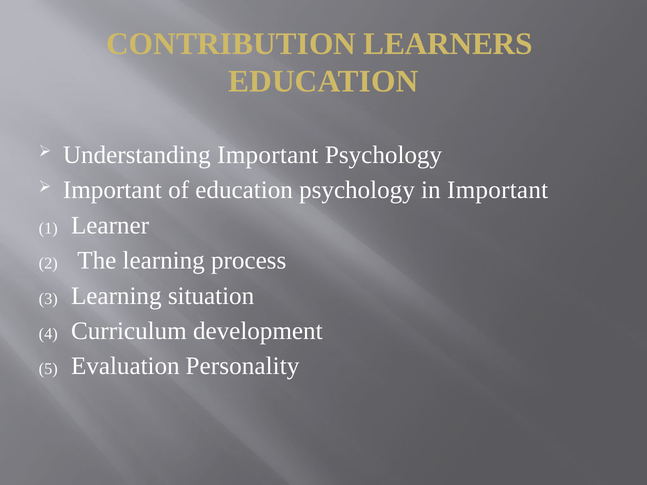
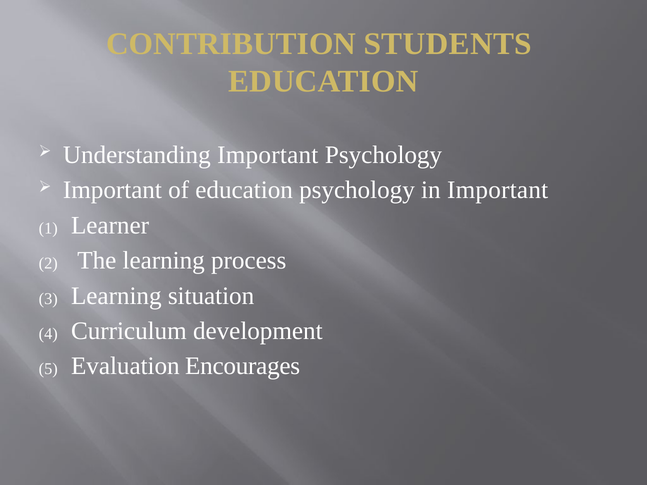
LEARNERS: LEARNERS -> STUDENTS (448, 44)
Personality: Personality -> Encourages (243, 366)
